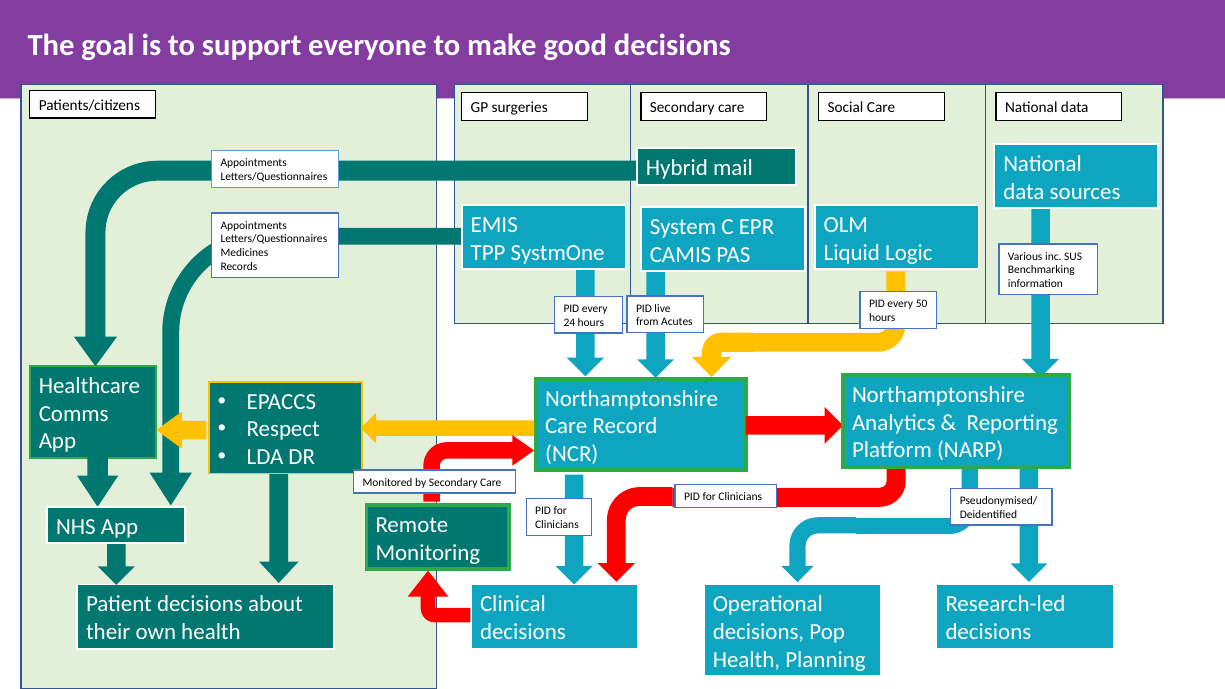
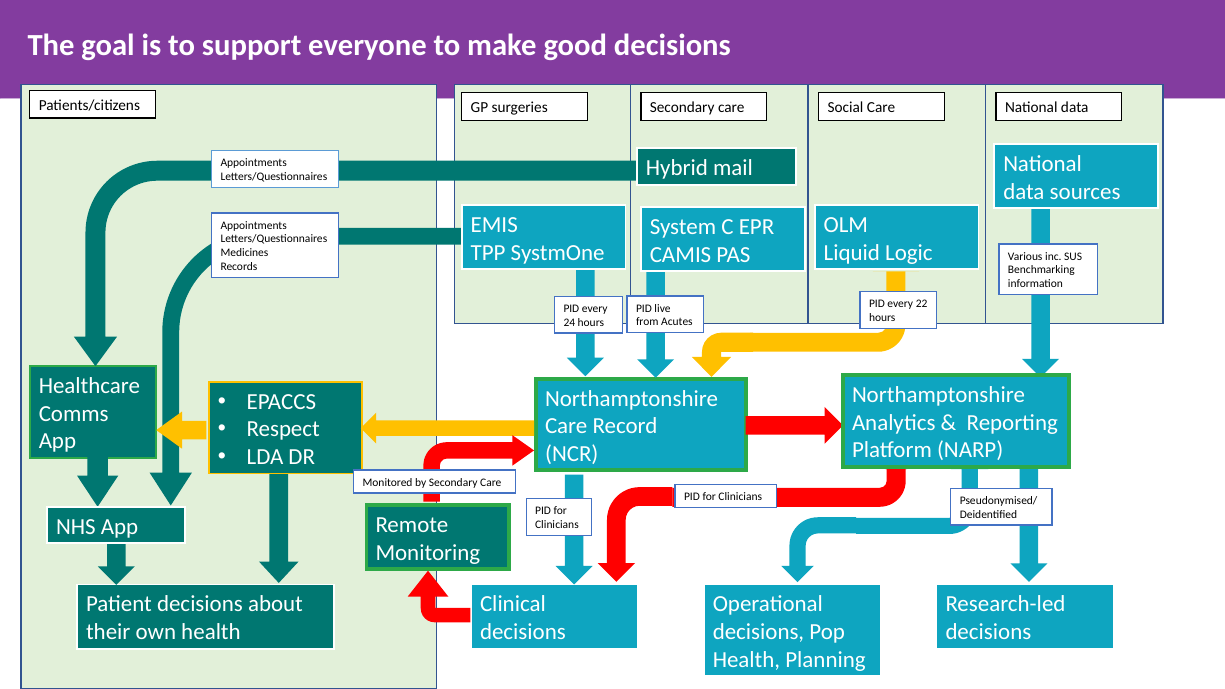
50: 50 -> 22 (922, 304)
